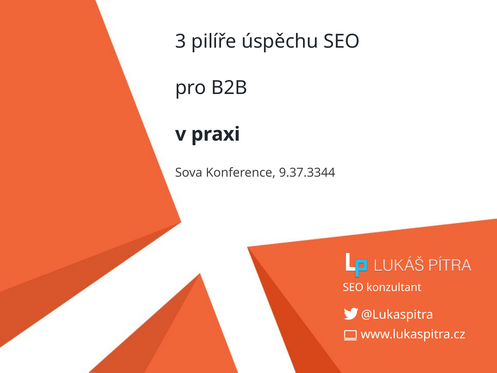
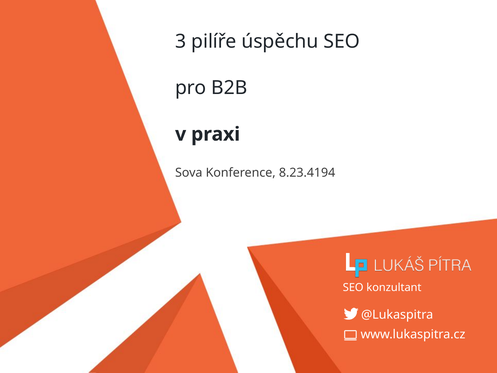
9.37.3344: 9.37.3344 -> 8.23.4194 (307, 173)
